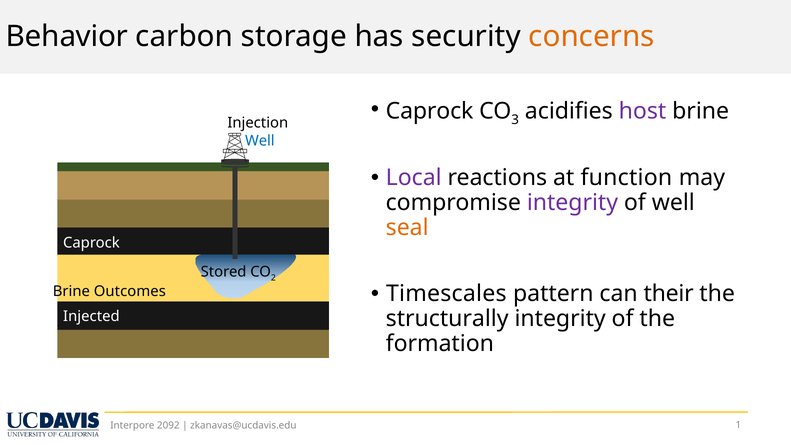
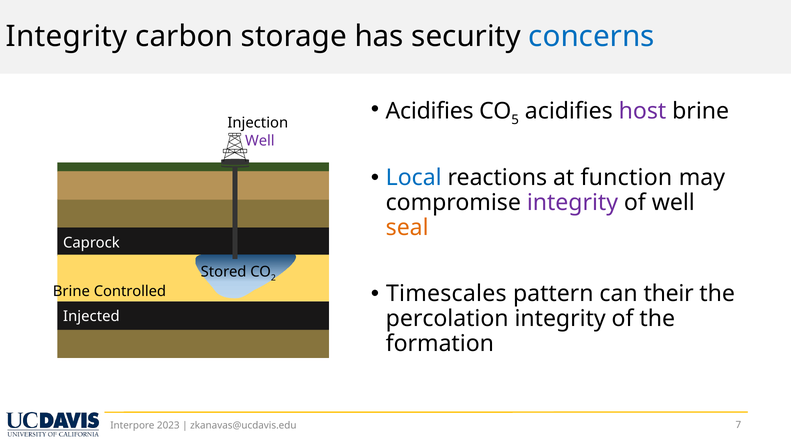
Behavior: Behavior -> Integrity (67, 37)
concerns colour: orange -> blue (591, 37)
Caprock: Caprock -> Acidifies (430, 111)
3: 3 -> 5 (515, 120)
Well colour: blue -> purple (260, 141)
Local colour: purple -> blue (414, 178)
Outcomes: Outcomes -> Controlled (130, 291)
structurally: structurally -> percolation (447, 319)
2092: 2092 -> 2023 (168, 426)
1: 1 -> 7 (738, 425)
